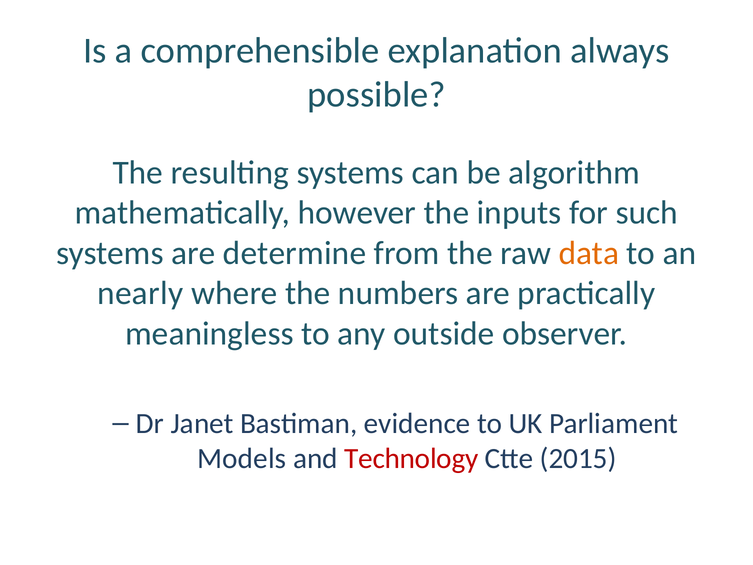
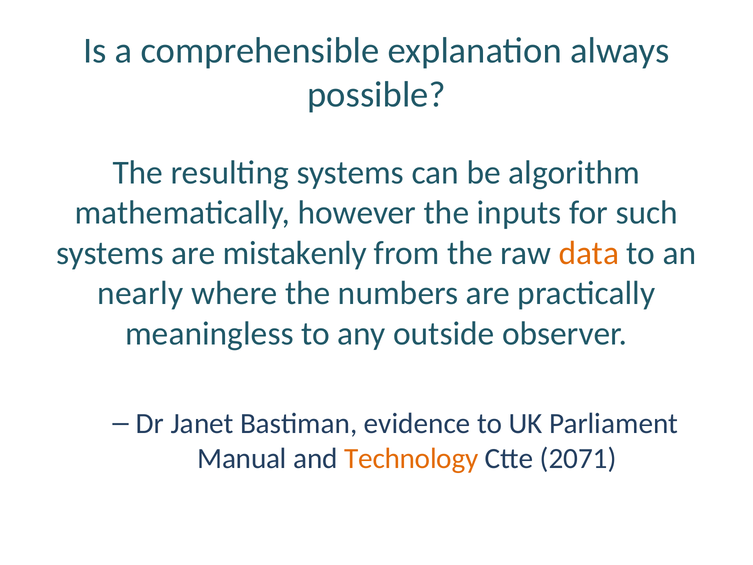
determine: determine -> mistakenly (295, 253)
Models: Models -> Manual (242, 459)
Technology colour: red -> orange (411, 459)
2015: 2015 -> 2071 (578, 459)
